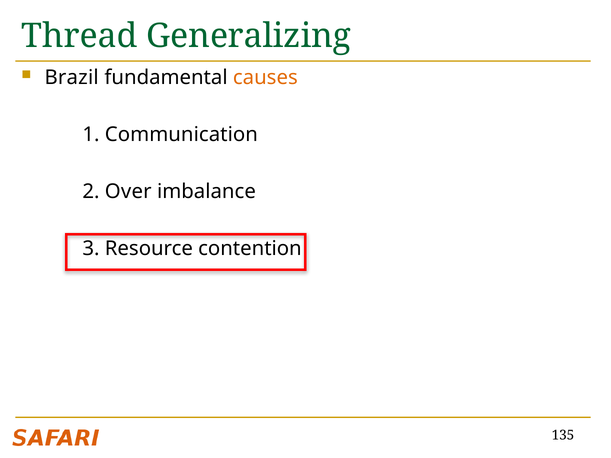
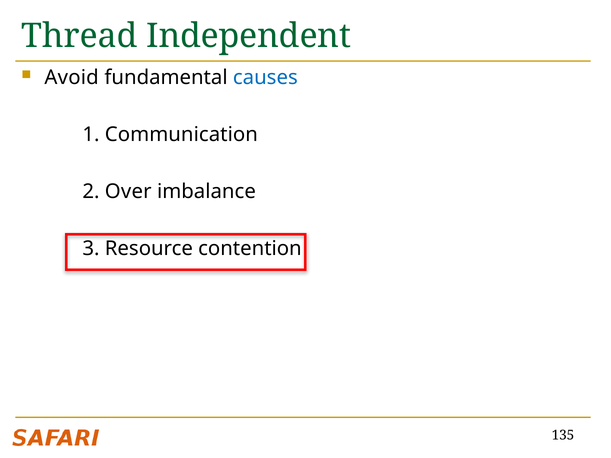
Generalizing: Generalizing -> Independent (249, 36)
Brazil: Brazil -> Avoid (72, 77)
causes colour: orange -> blue (265, 77)
